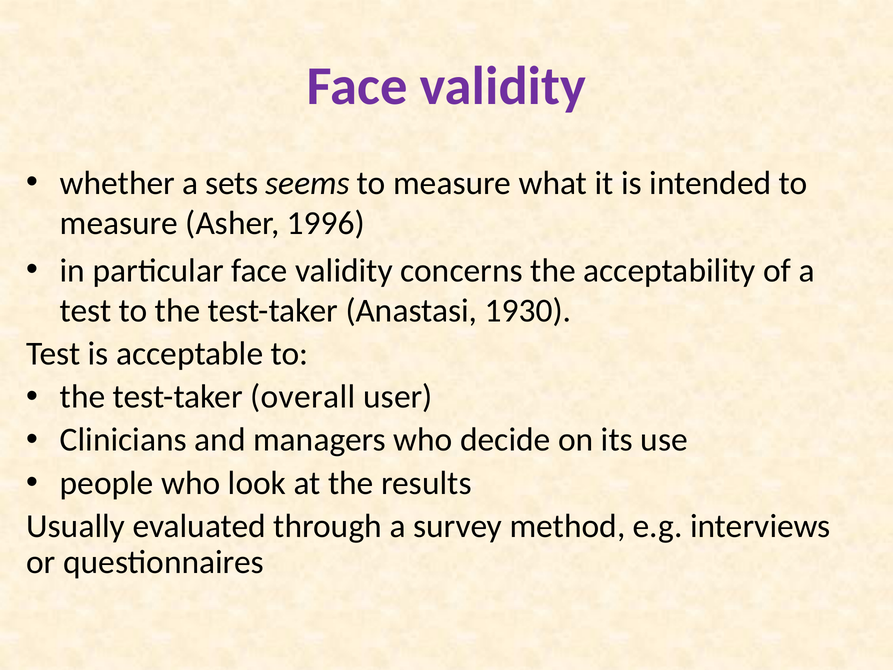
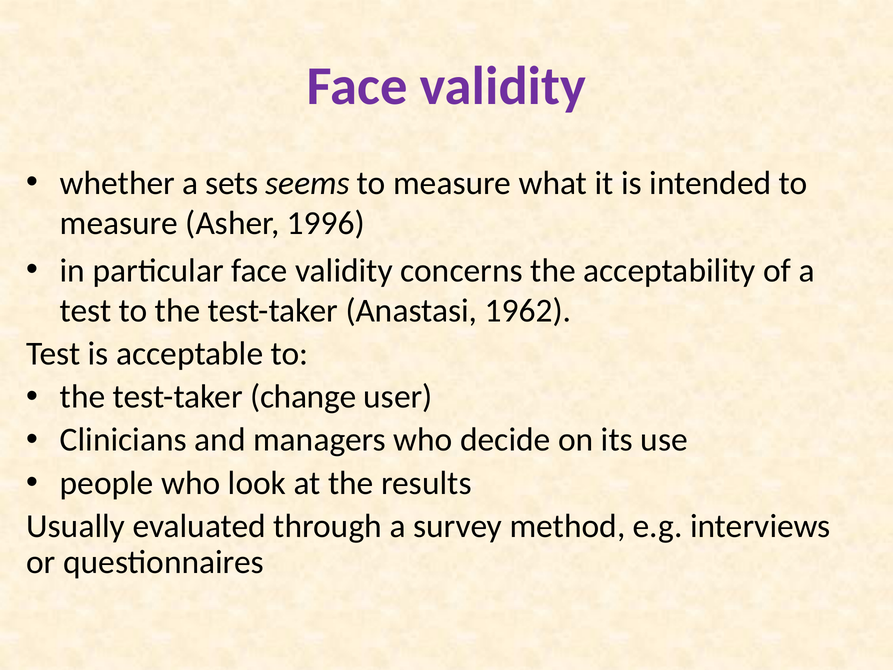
1930: 1930 -> 1962 (528, 311)
overall: overall -> change (303, 396)
